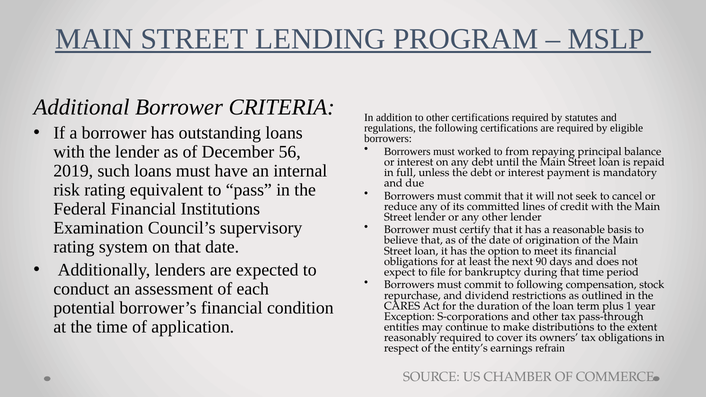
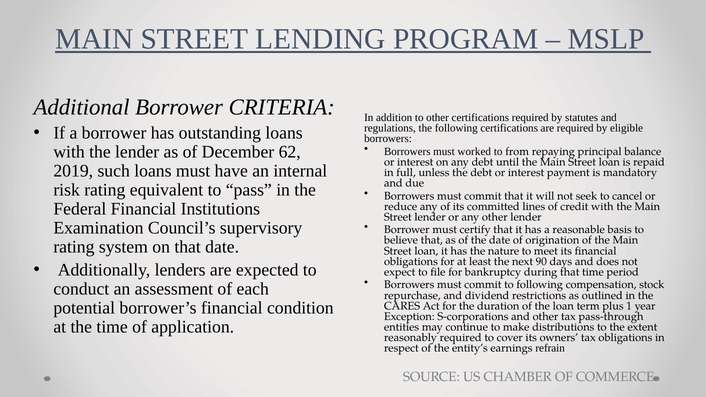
56: 56 -> 62 (290, 152)
option: option -> nature (504, 251)
